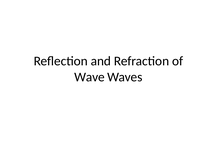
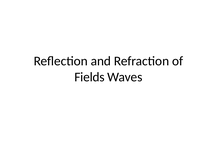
Wave: Wave -> Fields (89, 77)
